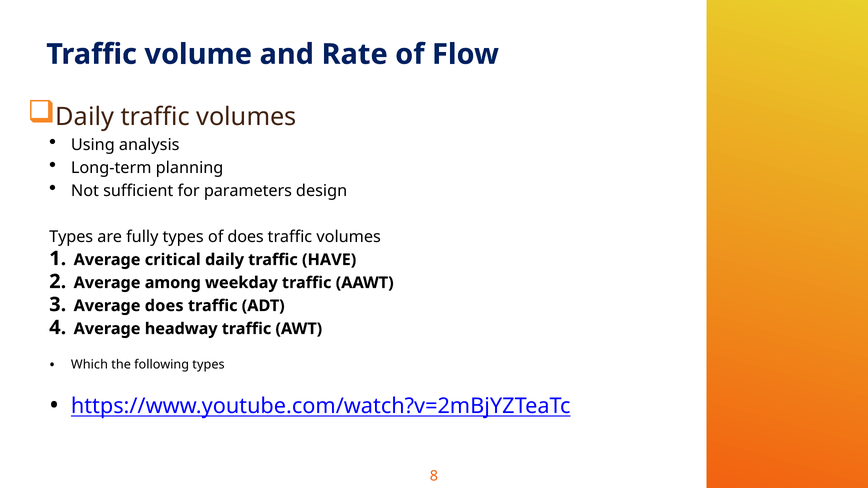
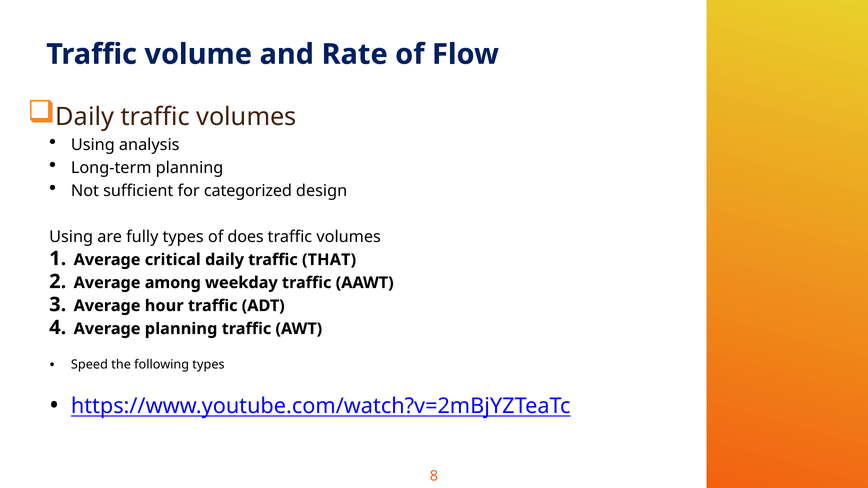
parameters: parameters -> categorized (248, 191)
Types: Types -> Using (71, 237)
HAVE: HAVE -> THAT (329, 260)
Average does: does -> hour (164, 306)
Average headway: headway -> planning (181, 329)
Which: Which -> Speed (89, 365)
